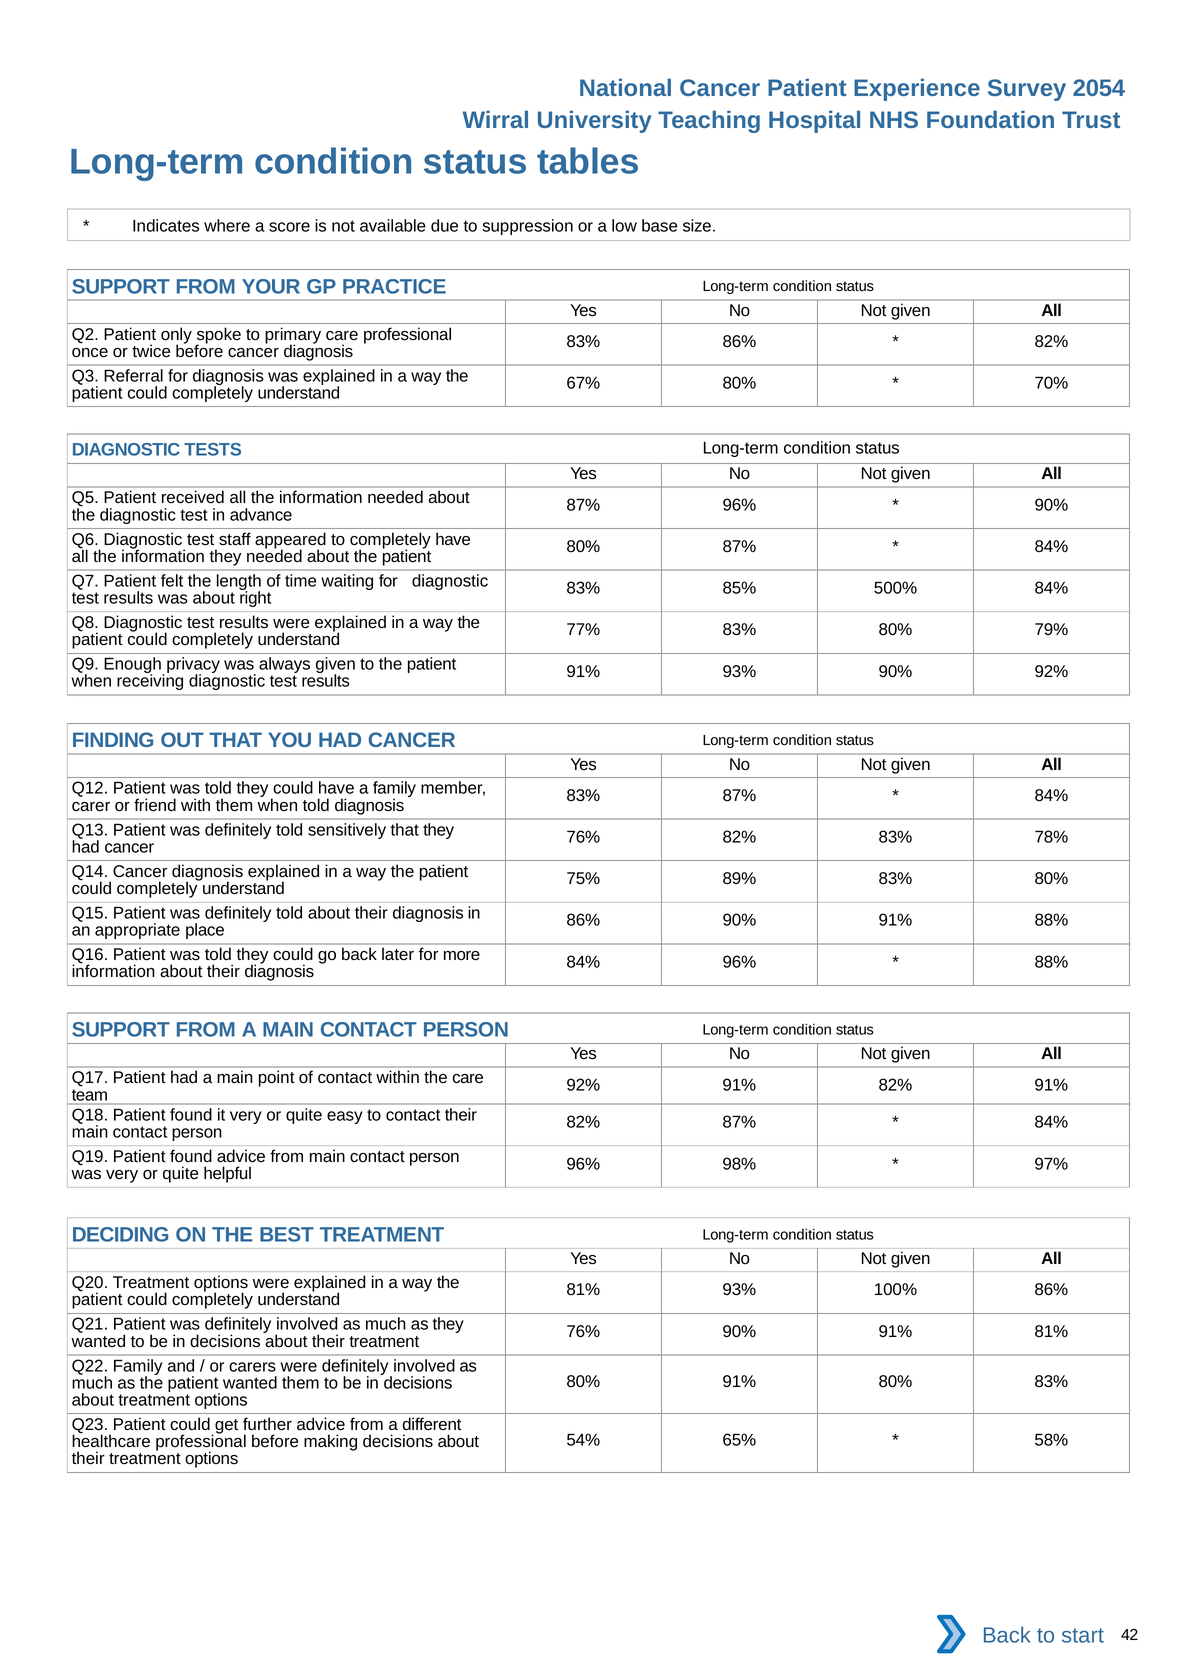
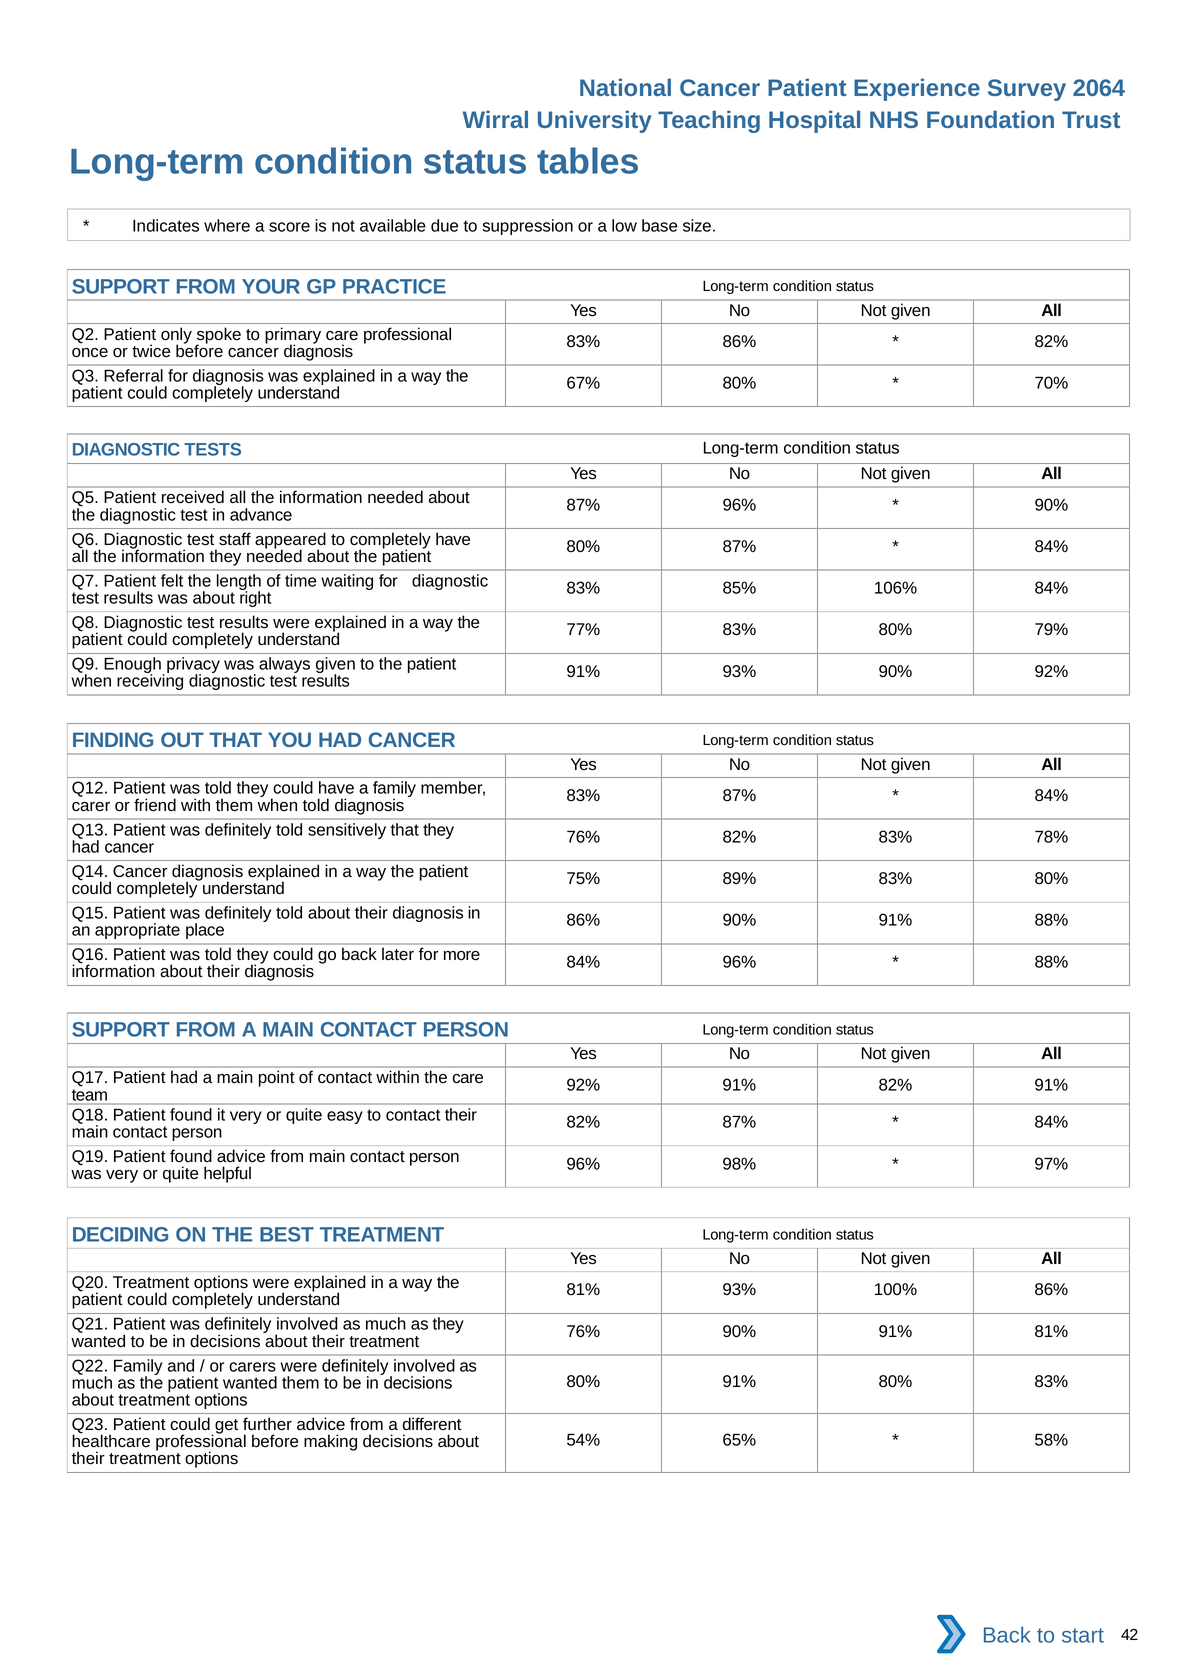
2054: 2054 -> 2064 (1099, 88)
500%: 500% -> 106% (896, 588)
